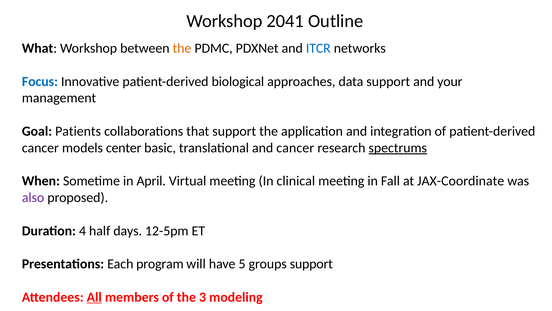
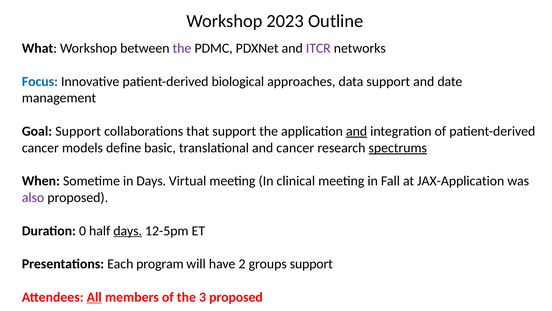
2041: 2041 -> 2023 (285, 21)
the colour: orange -> purple (182, 48)
ITCR colour: blue -> purple (318, 48)
your: your -> date (450, 81)
Goal Patients: Patients -> Support (78, 131)
and underline: none -> present (357, 131)
center: center -> define (124, 148)
in April: April -> Days (151, 181)
JAX-Coordinate: JAX-Coordinate -> JAX-Application (461, 181)
4: 4 -> 0 (83, 230)
days underline: none -> present (128, 230)
5: 5 -> 2 (242, 264)
3 modeling: modeling -> proposed (236, 297)
